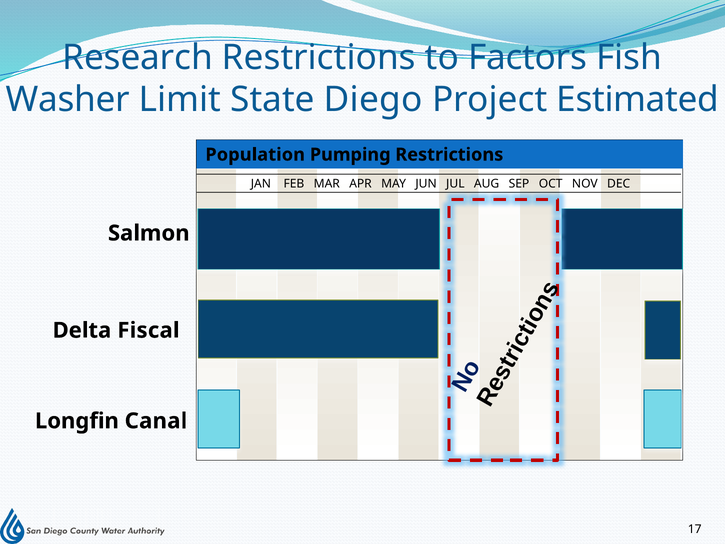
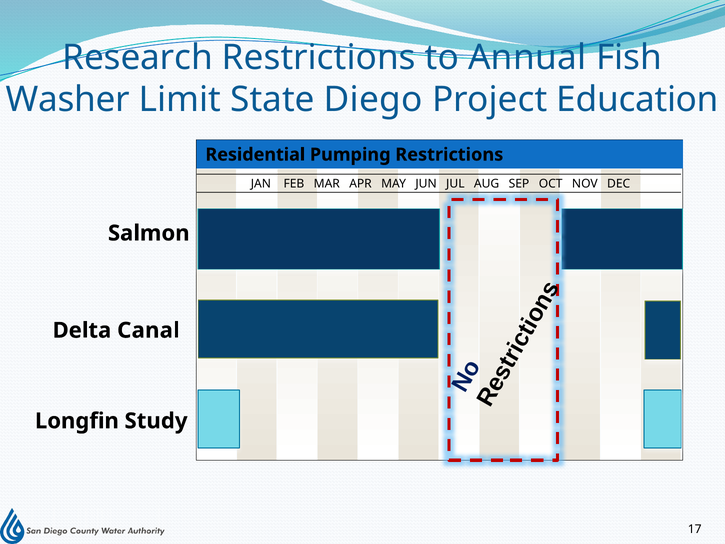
Factors: Factors -> Annual (527, 57)
Estimated: Estimated -> Education (638, 100)
Population: Population -> Residential (255, 155)
Fiscal: Fiscal -> Canal (148, 330)
Canal: Canal -> Study (156, 421)
